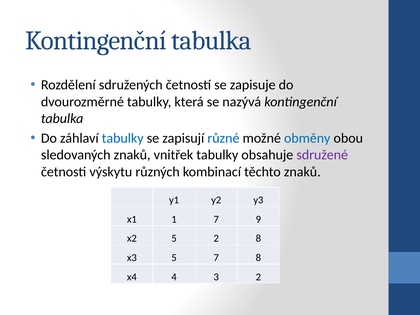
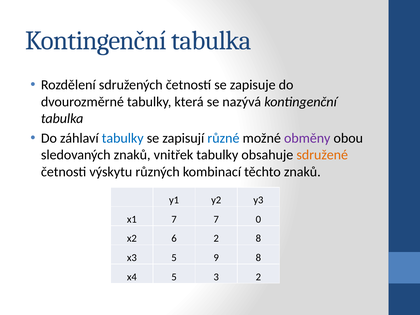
obměny colour: blue -> purple (307, 138)
sdružené colour: purple -> orange (322, 155)
x1 1: 1 -> 7 (174, 219)
9: 9 -> 0 (258, 219)
x2 5: 5 -> 6 (174, 239)
5 7: 7 -> 9 (216, 258)
x4 4: 4 -> 5 (174, 277)
